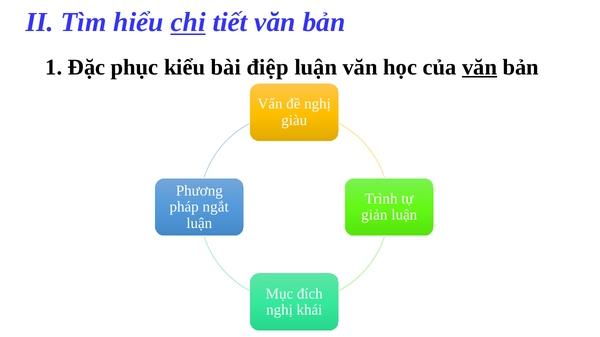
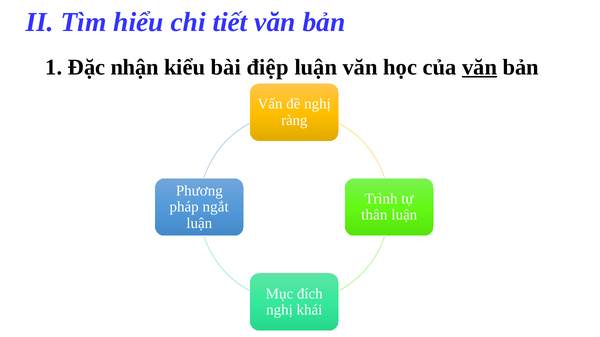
chi underline: present -> none (188, 22)
phục: phục -> nhận (135, 67)
giàu: giàu -> ràng (294, 120)
giản: giản -> thân (374, 215)
